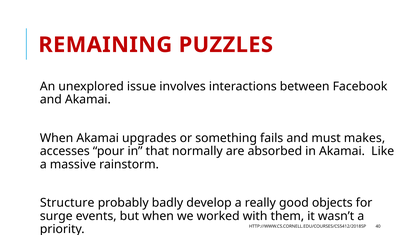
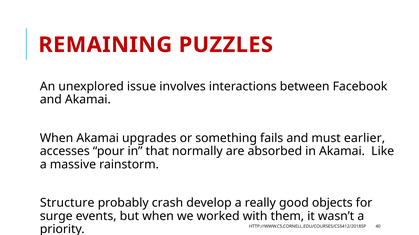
makes: makes -> earlier (365, 138)
badly: badly -> crash (167, 204)
